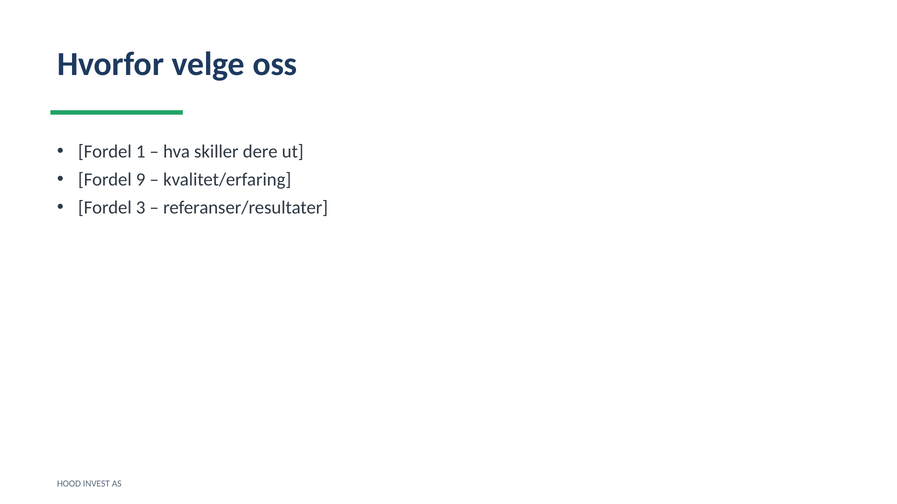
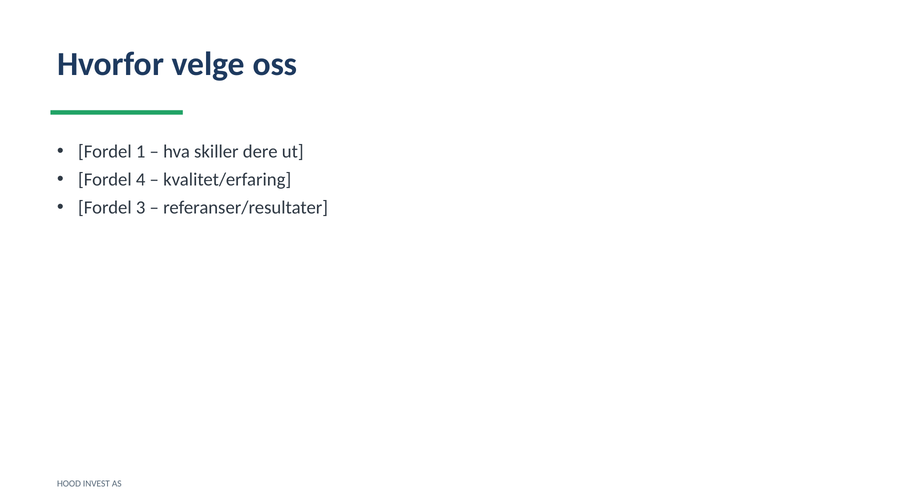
9: 9 -> 4 (141, 180)
